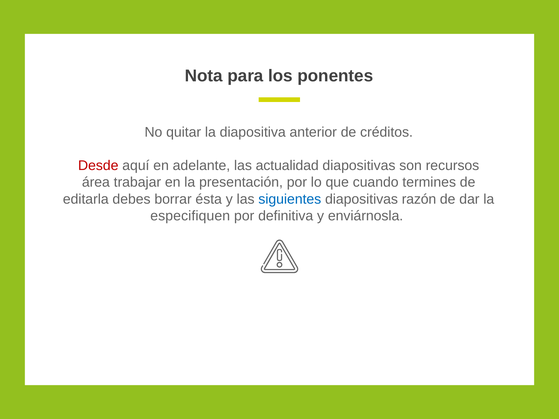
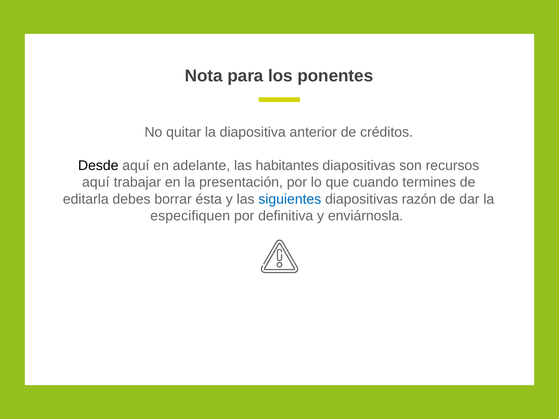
Desde colour: red -> black (98, 166)
actualidad: actualidad -> habitantes (287, 166)
área: área -> aquí (96, 182)
